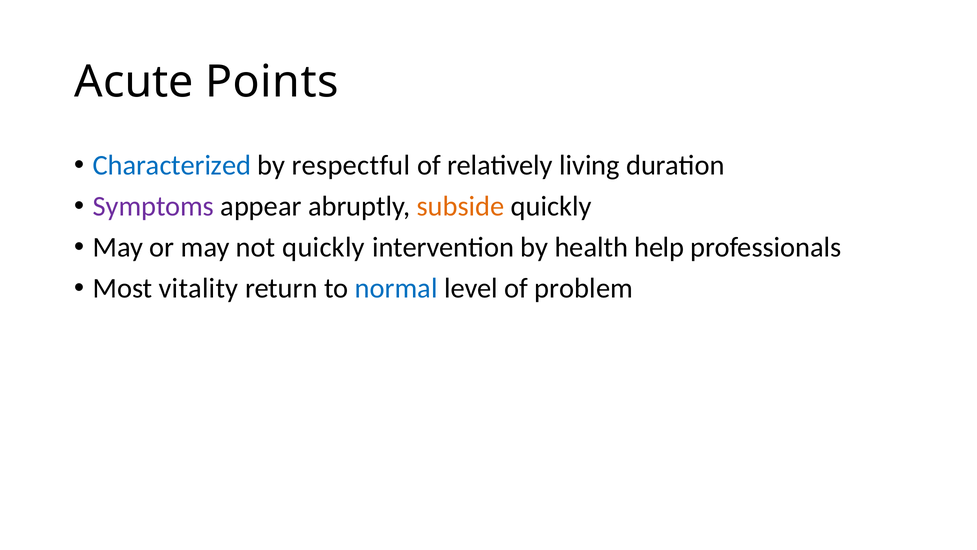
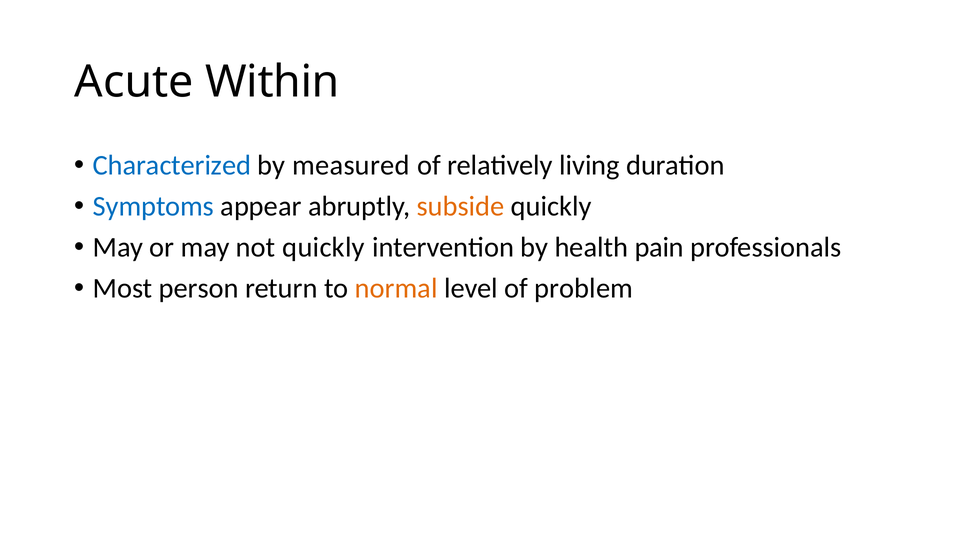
Points: Points -> Within (272, 82)
respectful: respectful -> measured (351, 165)
Symptoms colour: purple -> blue (153, 206)
help: help -> pain (659, 247)
vitality: vitality -> person (199, 288)
normal colour: blue -> orange (396, 288)
